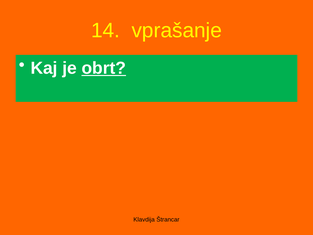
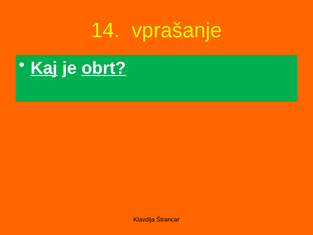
Kaj underline: none -> present (44, 68)
